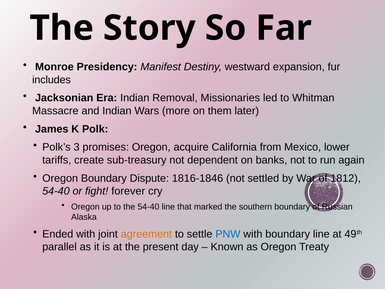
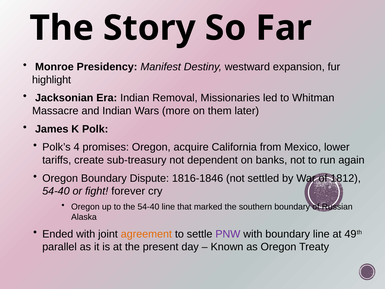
includes: includes -> highlight (52, 80)
3: 3 -> 4 (77, 147)
PNW colour: blue -> purple (228, 234)
